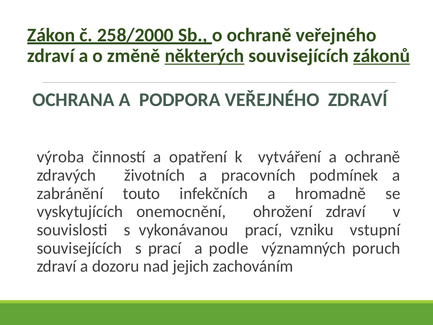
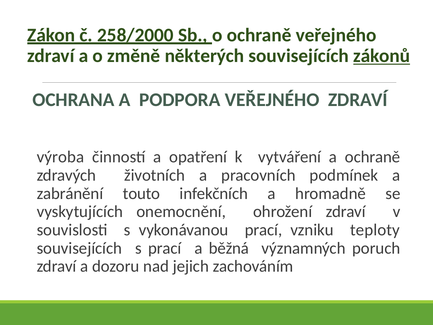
některých underline: present -> none (204, 56)
vstupní: vstupní -> teploty (375, 230)
podle: podle -> běžná (229, 248)
